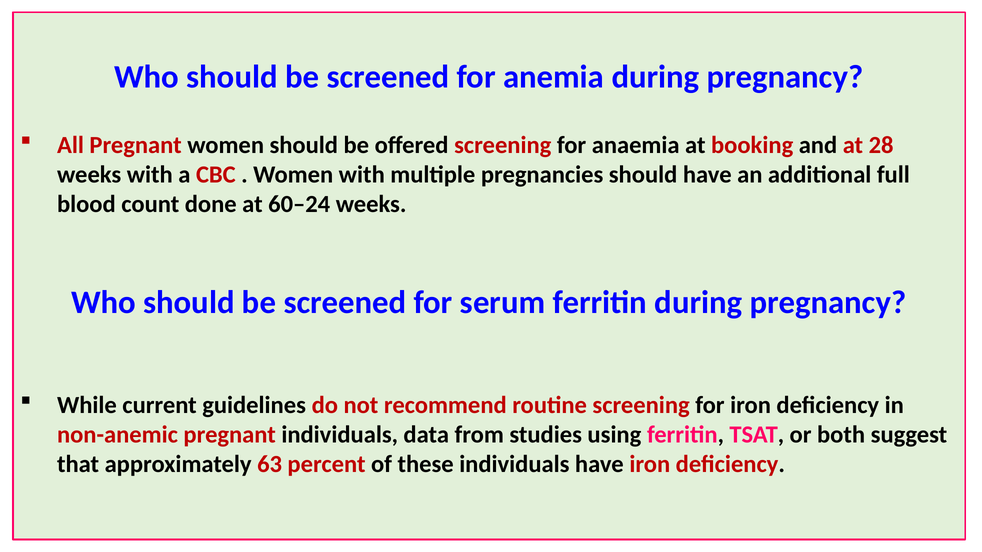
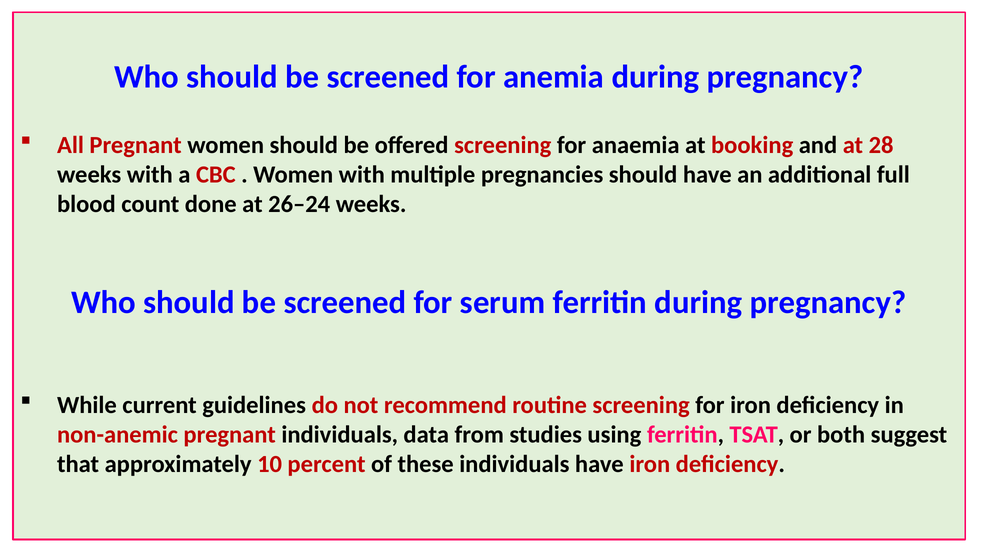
60–24: 60–24 -> 26–24 (299, 204)
63: 63 -> 10 (270, 464)
